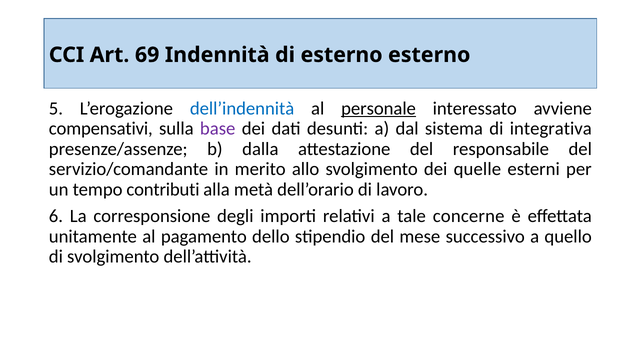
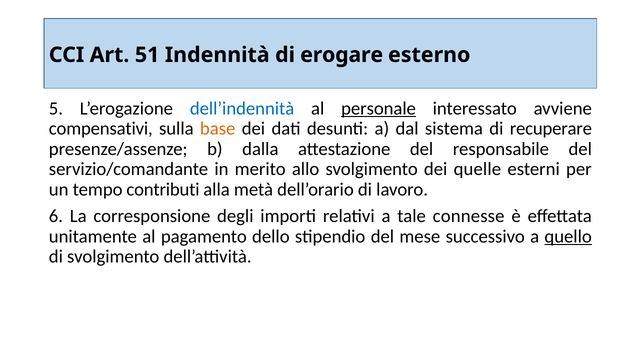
69: 69 -> 51 (147, 55)
di esterno: esterno -> erogare (342, 55)
base colour: purple -> orange (218, 129)
integrativa: integrativa -> recuperare (551, 129)
concerne: concerne -> connesse (469, 216)
quello underline: none -> present (568, 236)
